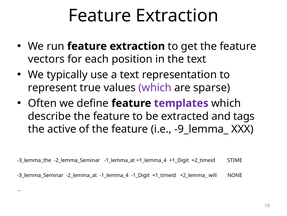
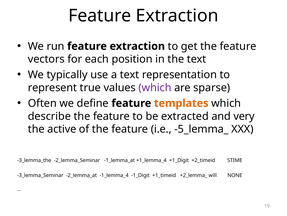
templates colour: purple -> orange (181, 103)
tags: tags -> very (244, 116)
-9_lemma_: -9_lemma_ -> -5_lemma_ (201, 129)
